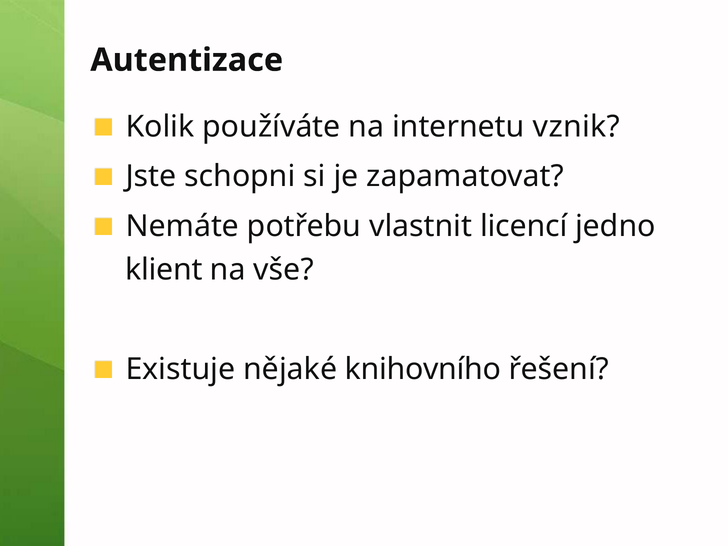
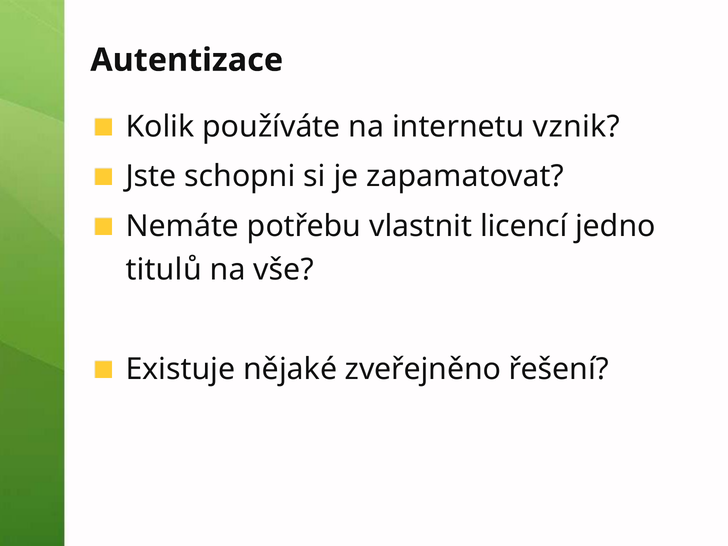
klient: klient -> titulů (164, 270)
knihovního: knihovního -> zveřejněno (423, 369)
